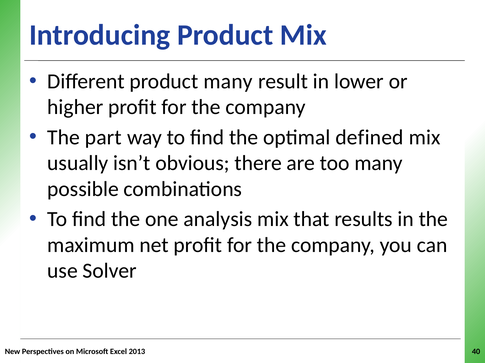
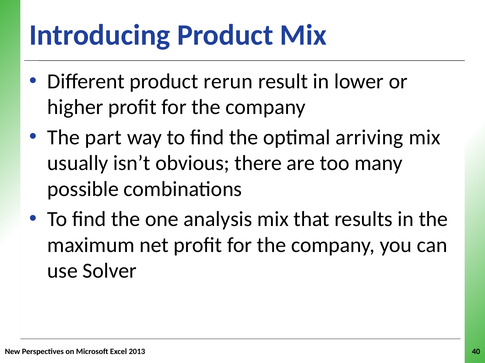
product many: many -> rerun (228, 82)
defined: defined -> arriving (370, 138)
